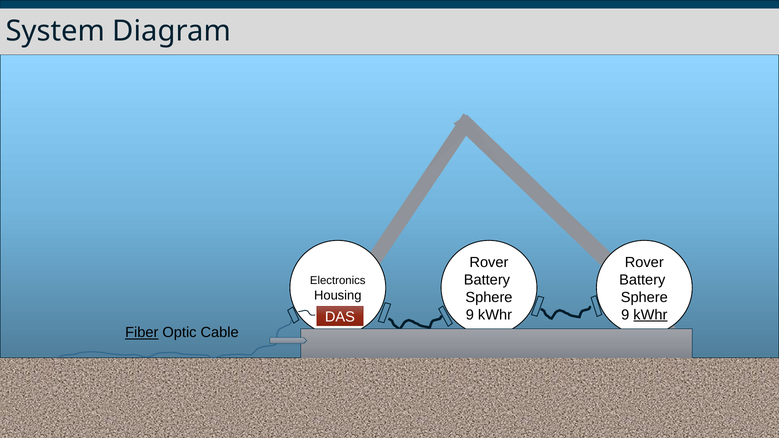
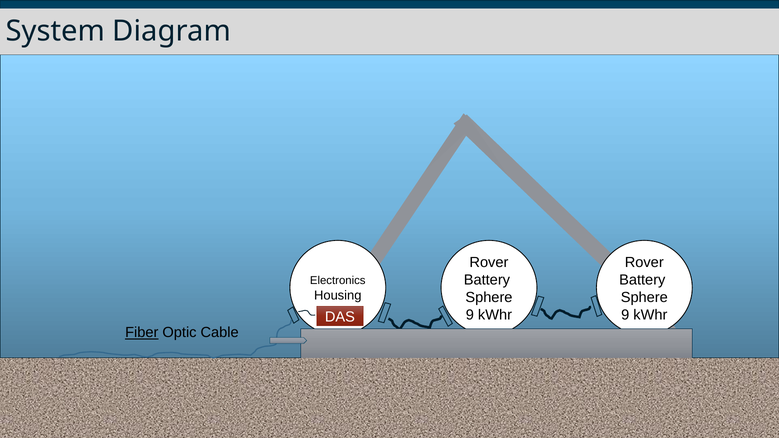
kWhr underline: present -> none (650, 315)
